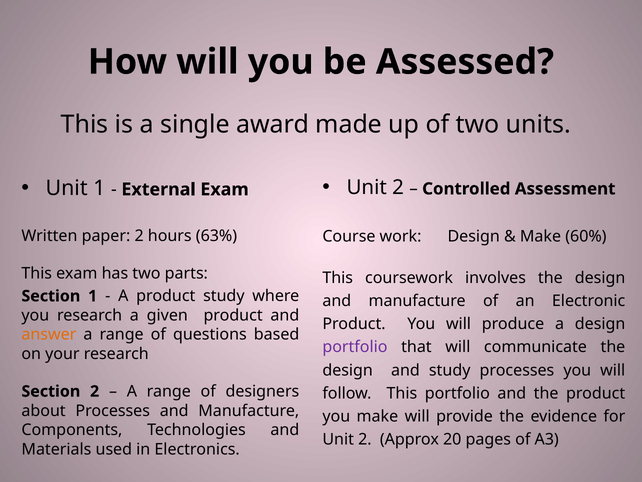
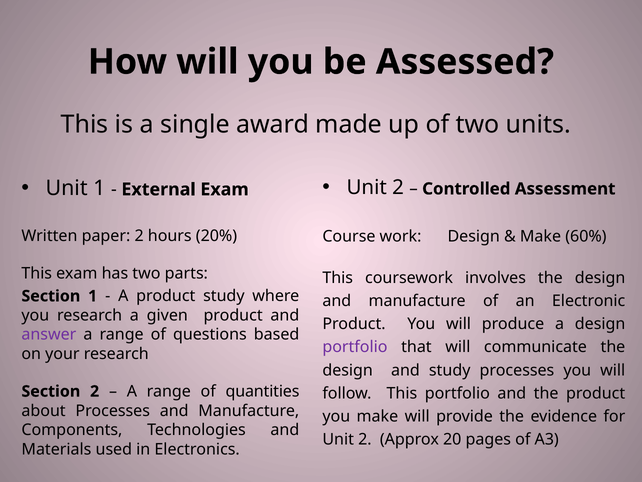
63%: 63% -> 20% (216, 236)
answer colour: orange -> purple (49, 334)
designers: designers -> quantities (262, 391)
